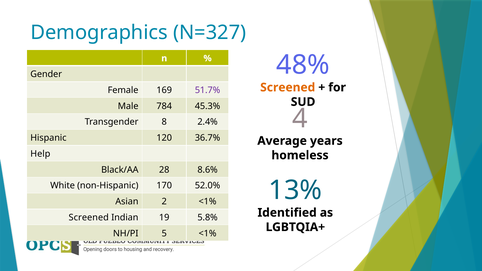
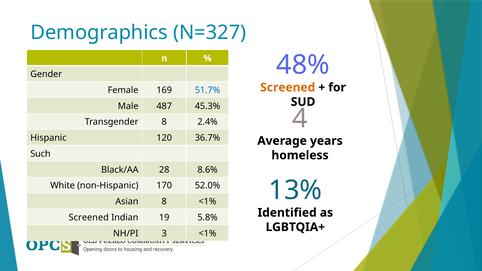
51.7% colour: purple -> blue (208, 90)
784: 784 -> 487 (164, 106)
Help: Help -> Such (40, 154)
Asian 2: 2 -> 8 (164, 202)
5: 5 -> 3 (164, 234)
